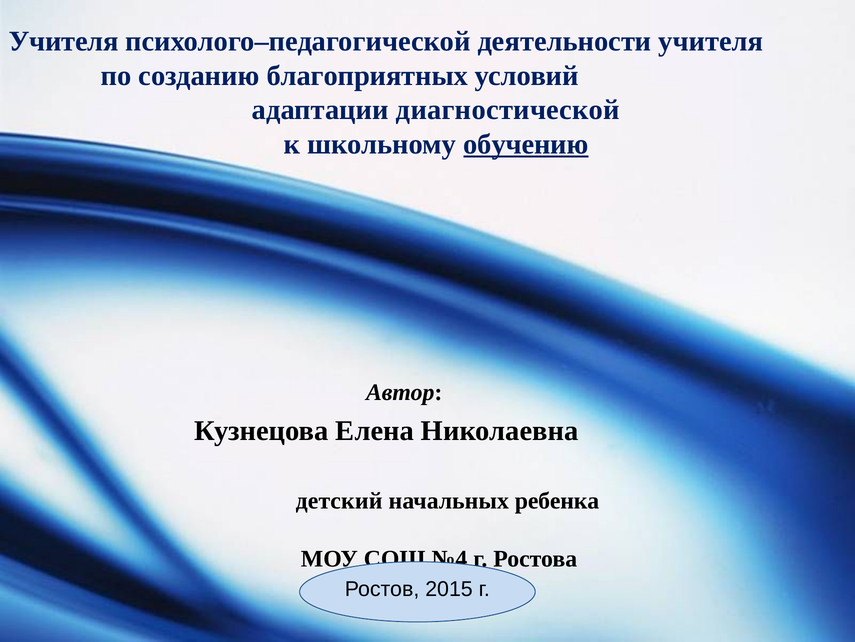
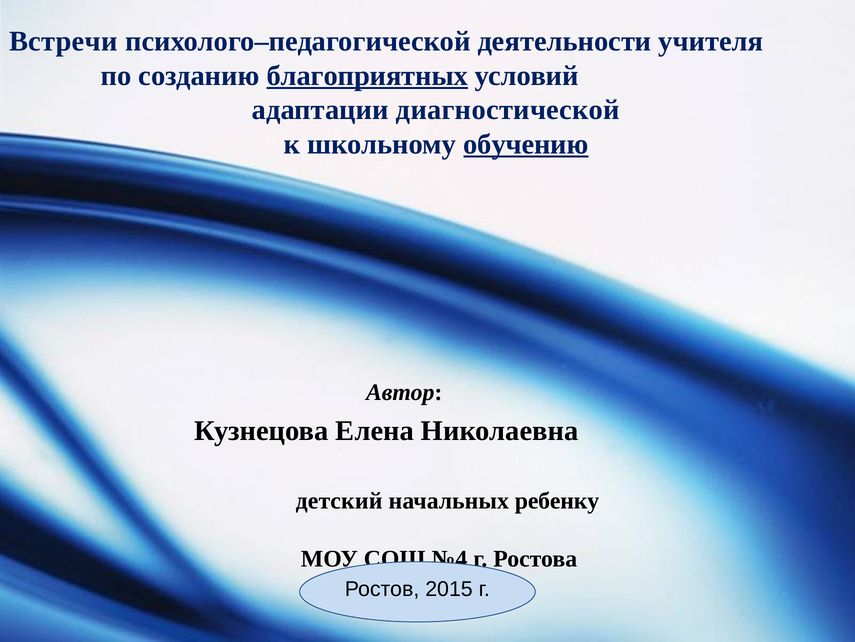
Учителя: Учителя -> Встречи (63, 41)
благоприятных underline: none -> present (367, 76)
ребенка: ребенка -> ребенку (557, 500)
